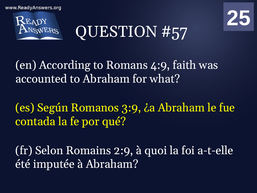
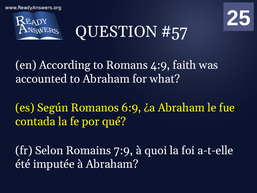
3:9: 3:9 -> 6:9 (131, 108)
2:9: 2:9 -> 7:9 (123, 150)
